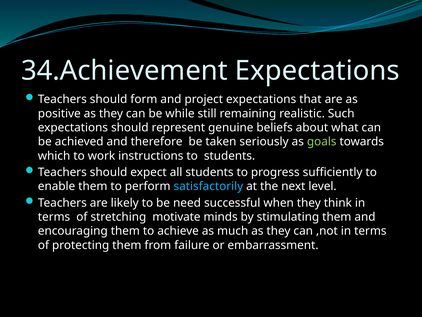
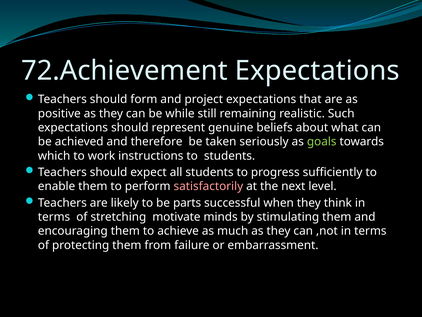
34.Achievement: 34.Achievement -> 72.Achievement (124, 71)
satisfactorily colour: light blue -> pink (208, 186)
need: need -> parts (187, 203)
